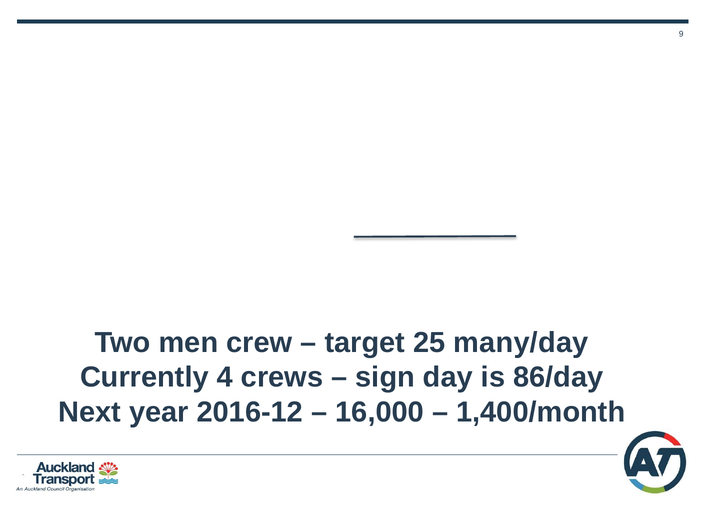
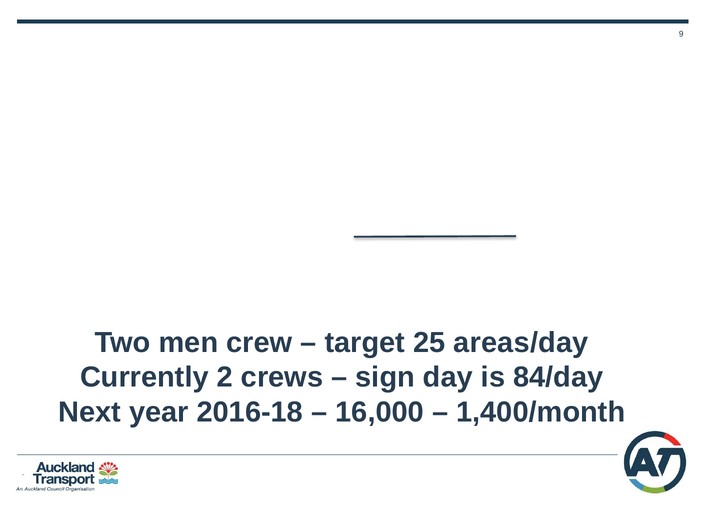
many/day: many/day -> areas/day (521, 343)
4: 4 -> 2 (225, 378)
86/day: 86/day -> 84/day (558, 378)
2016-12: 2016-12 -> 2016-18 (250, 412)
